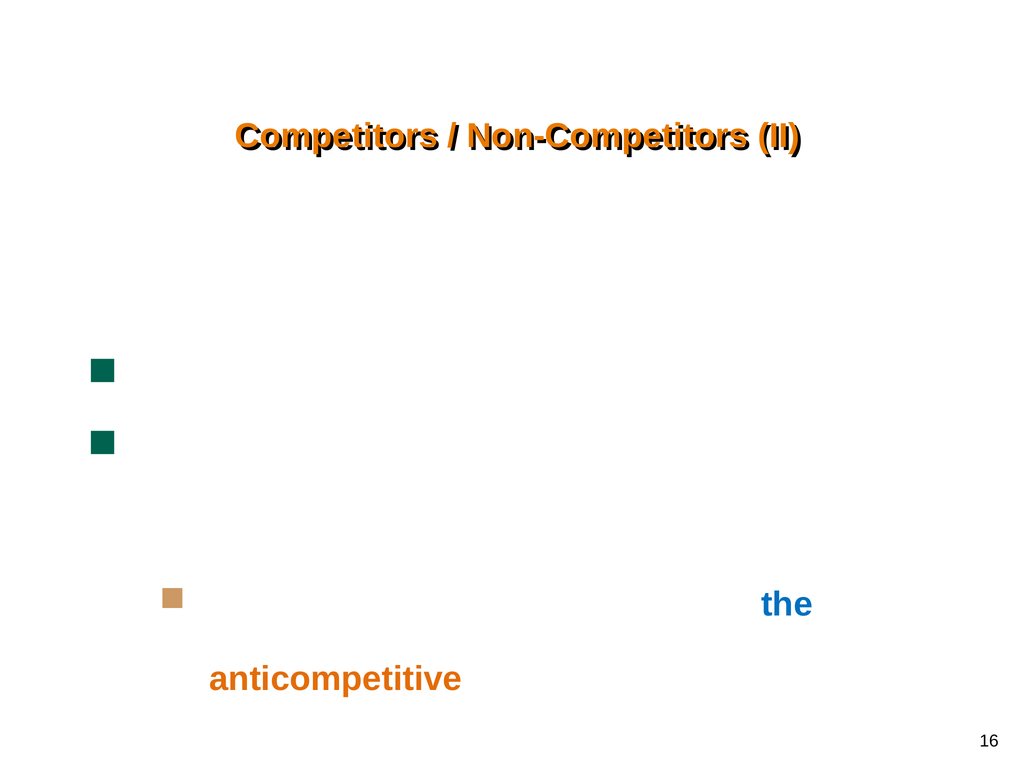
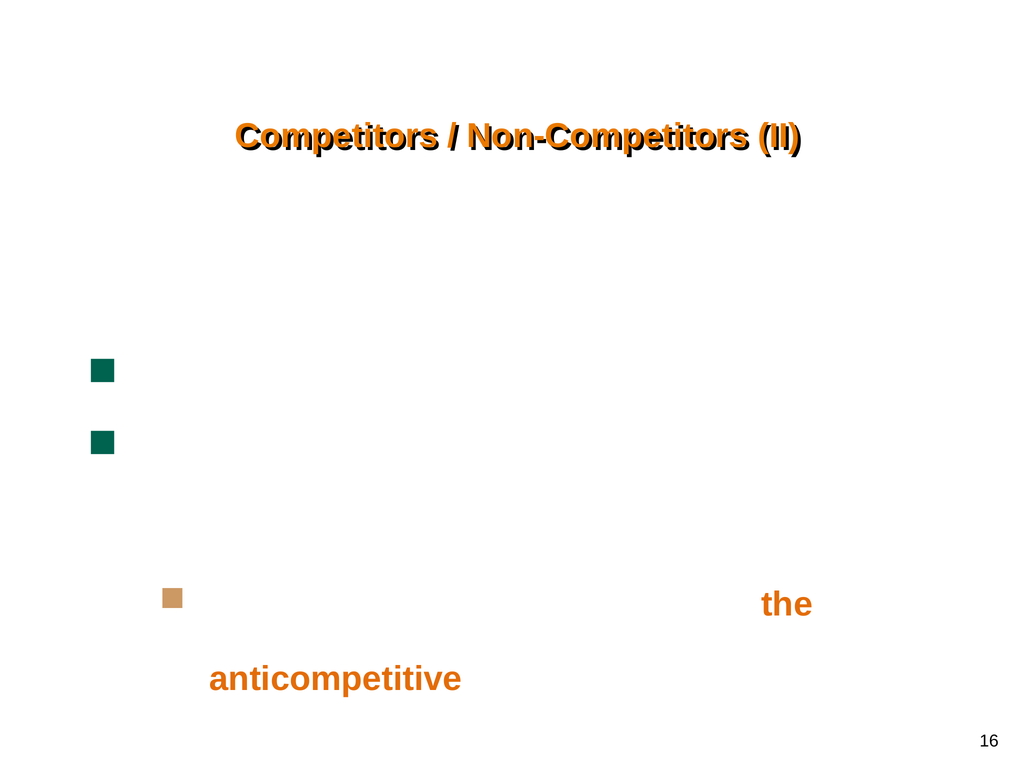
the colour: blue -> orange (787, 605)
